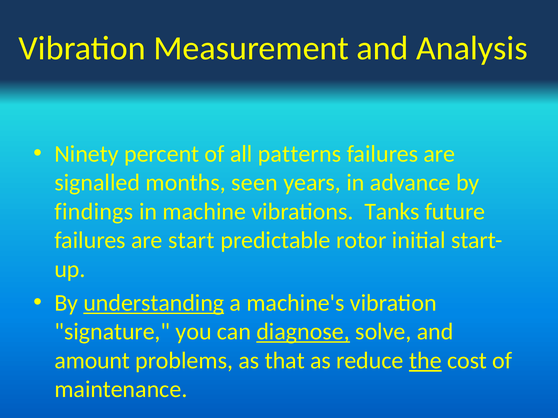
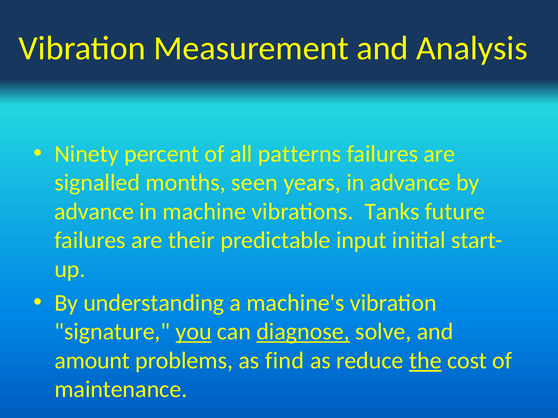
findings: findings -> advance (94, 212)
start: start -> their (191, 241)
rotor: rotor -> input (361, 241)
understanding underline: present -> none (154, 303)
you underline: none -> present (194, 332)
that: that -> find (285, 361)
